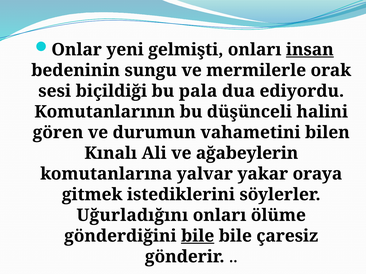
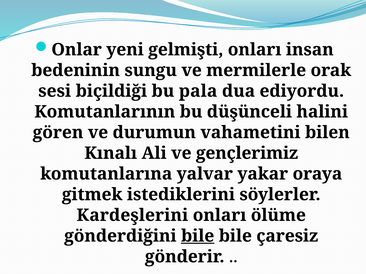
insan underline: present -> none (310, 50)
ağabeylerin: ağabeylerin -> gençlerimiz (247, 153)
Uğurladığını: Uğurladığını -> Kardeşlerini (132, 216)
